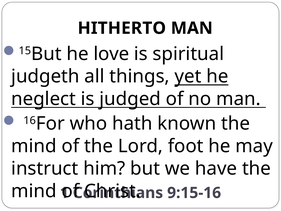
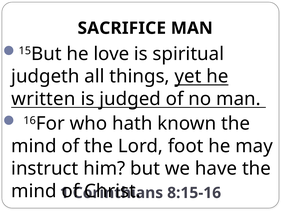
HITHERTO: HITHERTO -> SACRIFICE (122, 28)
neglect: neglect -> written (43, 99)
9:15-16: 9:15-16 -> 8:15-16 (194, 193)
